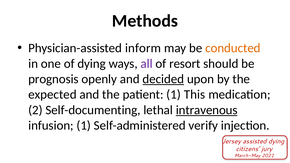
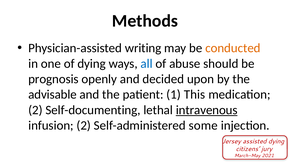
inform: inform -> writing (143, 48)
all colour: purple -> blue (147, 64)
resort: resort -> abuse (185, 64)
decided underline: present -> none (163, 79)
expected: expected -> advisable (52, 95)
infusion 1: 1 -> 2 (84, 126)
verify: verify -> some (203, 126)
